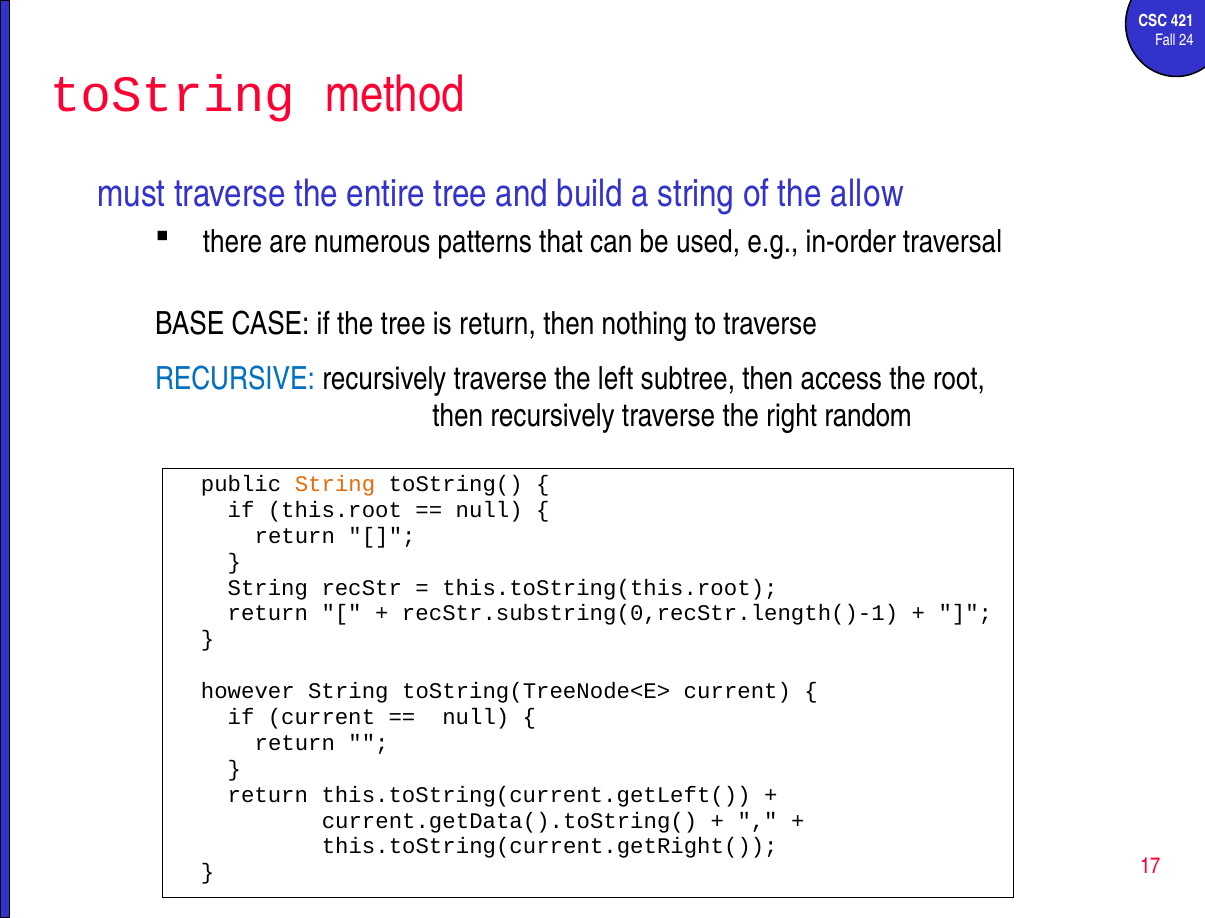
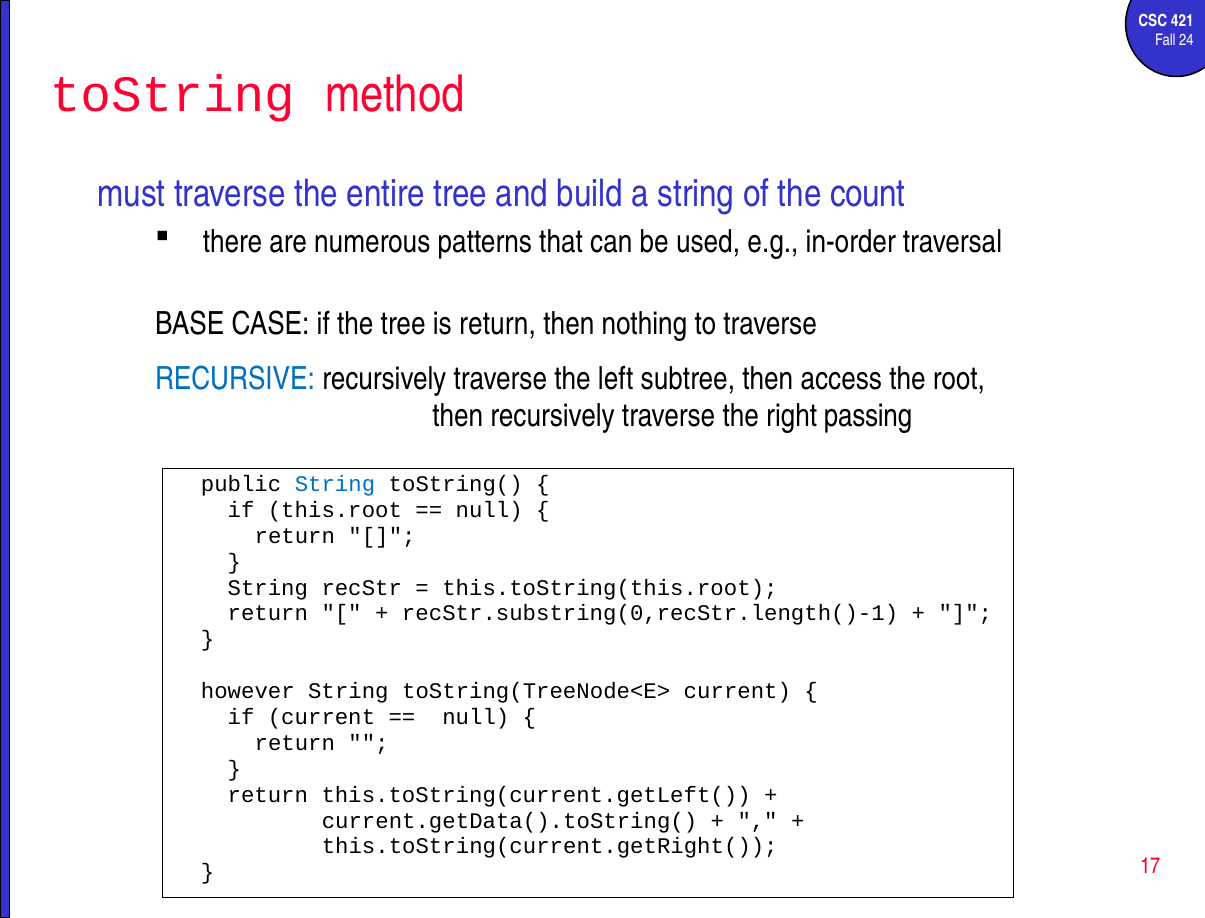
allow: allow -> count (868, 194)
random: random -> passing (868, 416)
String colour: orange -> blue (335, 484)
